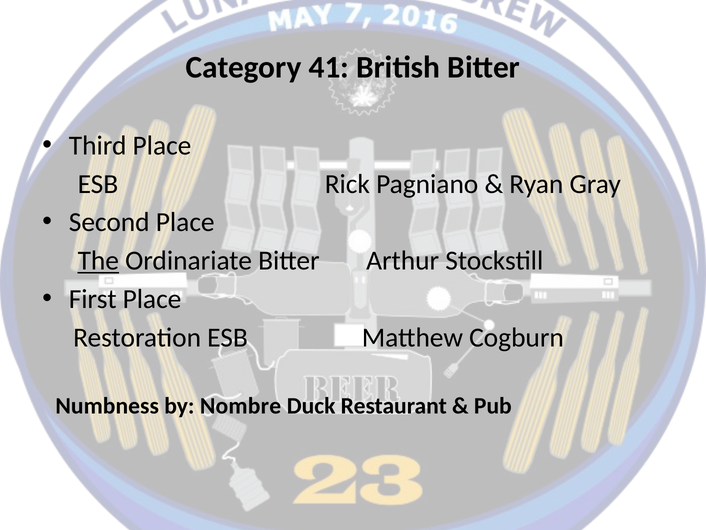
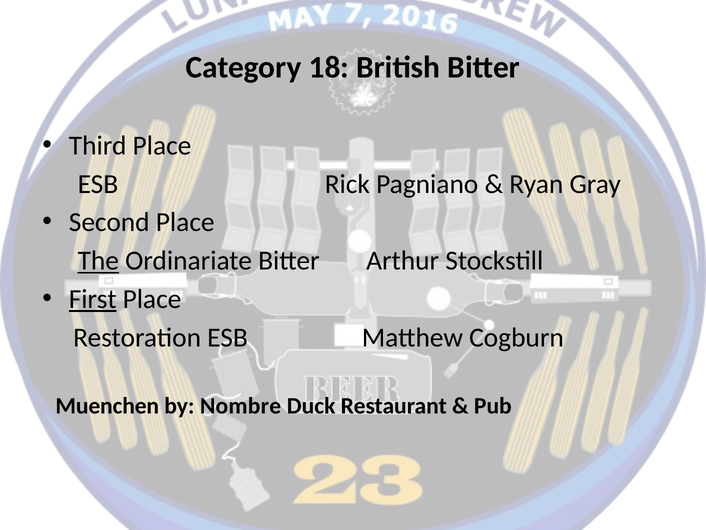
41: 41 -> 18 (329, 68)
First underline: none -> present (93, 299)
Numbness: Numbness -> Muenchen (107, 405)
